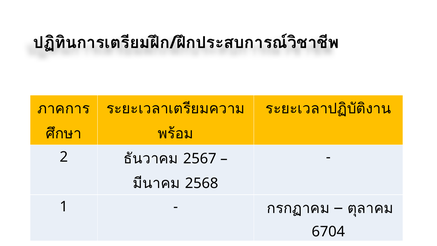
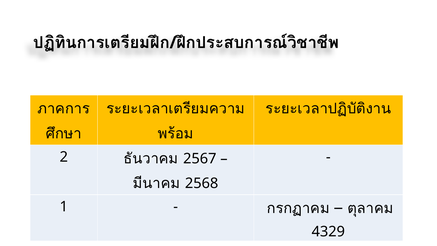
6704: 6704 -> 4329 (328, 232)
